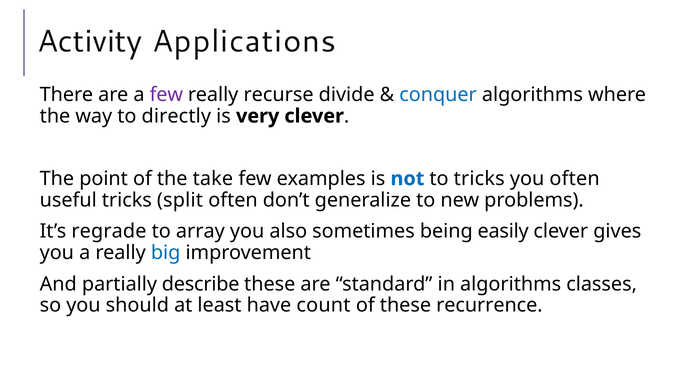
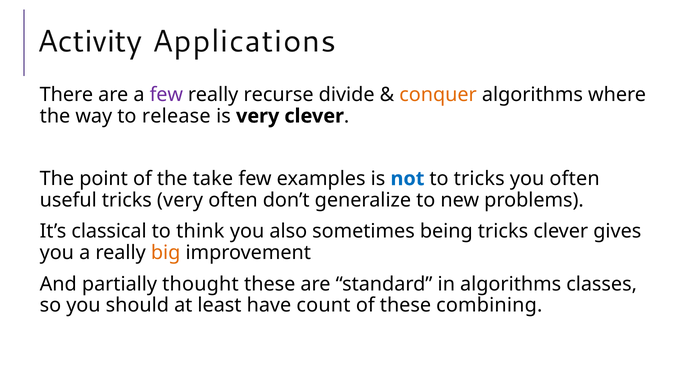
conquer colour: blue -> orange (438, 95)
directly: directly -> release (176, 116)
tricks split: split -> very (180, 200)
regrade: regrade -> classical (109, 232)
array: array -> think (200, 232)
being easily: easily -> tricks (503, 232)
big colour: blue -> orange (166, 253)
describe: describe -> thought (200, 284)
recurrence: recurrence -> combining (489, 306)
